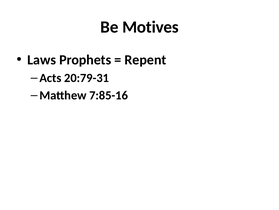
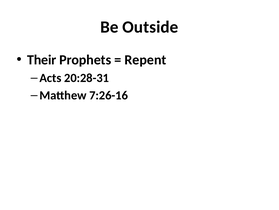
Motives: Motives -> Outside (150, 27)
Laws: Laws -> Their (42, 60)
20:79-31: 20:79-31 -> 20:28-31 (87, 78)
7:85-16: 7:85-16 -> 7:26-16 (109, 95)
